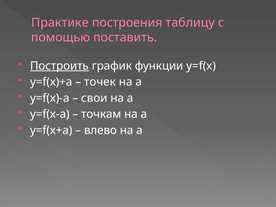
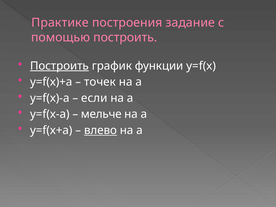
таблицу: таблицу -> задание (190, 23)
помощью поставить: поставить -> построить (125, 37)
свои: свои -> если (94, 98)
точкам: точкам -> мельче (101, 114)
влево underline: none -> present (101, 130)
